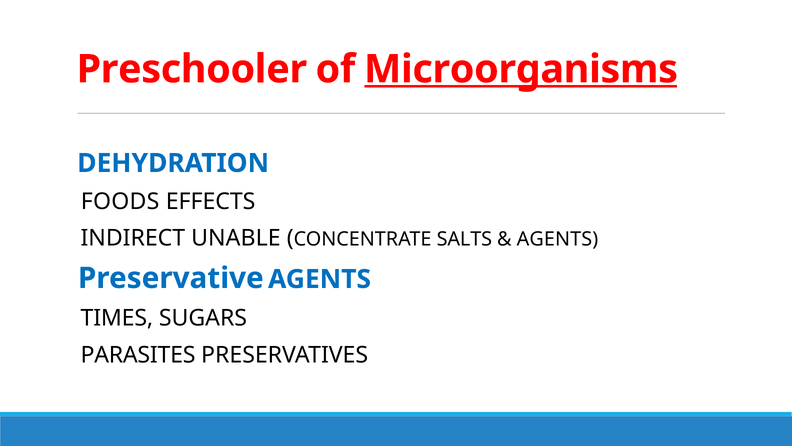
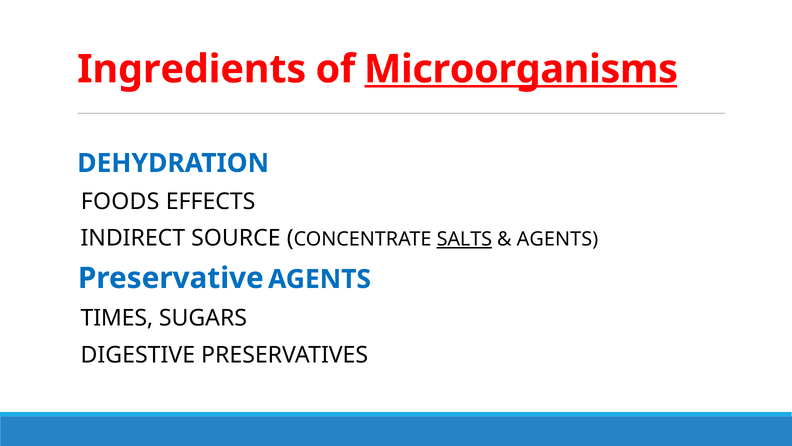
Preschooler: Preschooler -> Ingredients (192, 69)
UNABLE: UNABLE -> SOURCE (236, 238)
SALTS underline: none -> present (464, 239)
PARASITES: PARASITES -> DIGESTIVE (138, 355)
